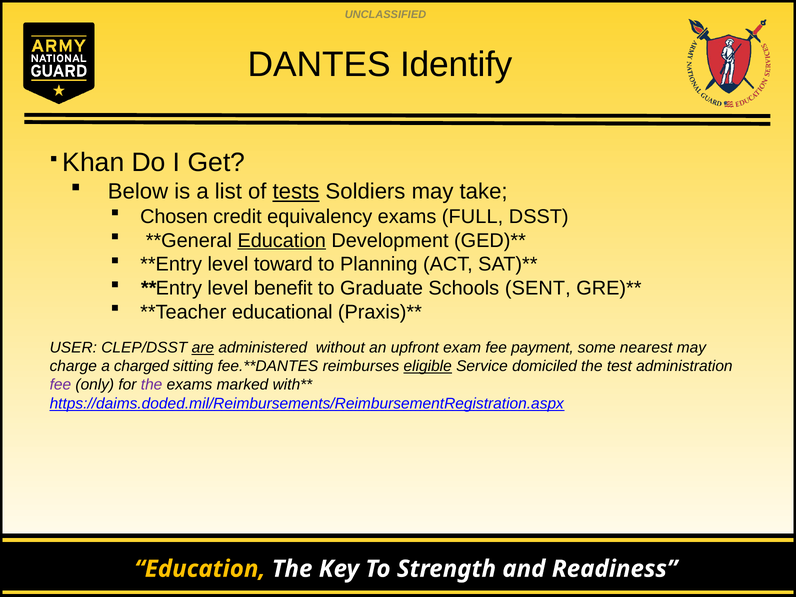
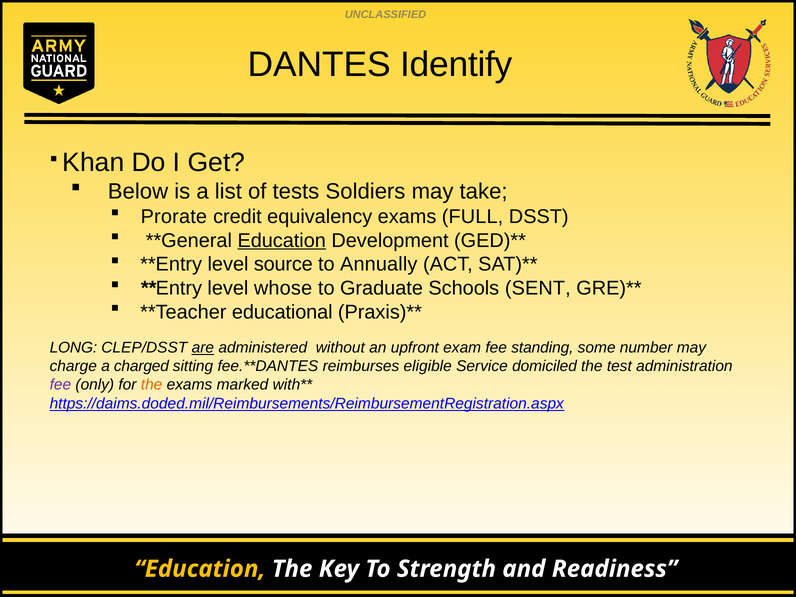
tests underline: present -> none (296, 192)
Chosen: Chosen -> Prorate (174, 217)
toward: toward -> source (283, 264)
Planning: Planning -> Annually (379, 264)
benefit: benefit -> whose (283, 288)
USER: USER -> LONG (73, 348)
payment: payment -> standing (542, 348)
nearest: nearest -> number (646, 348)
eligible underline: present -> none (428, 366)
the colour: purple -> orange (152, 385)
